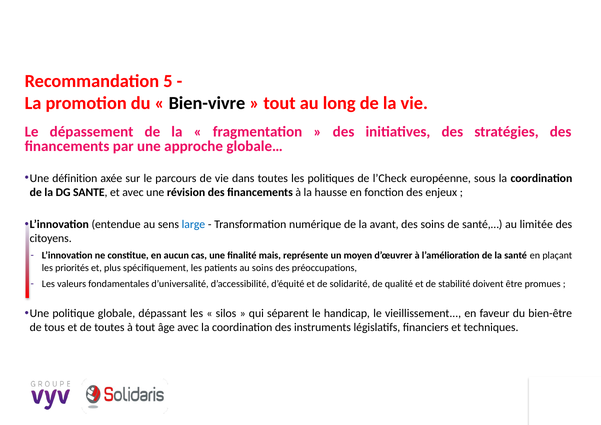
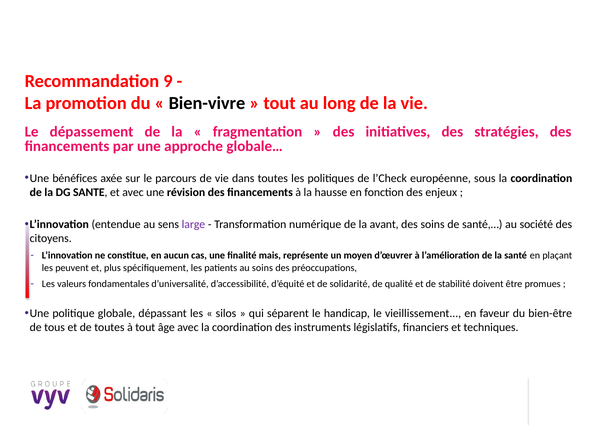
5: 5 -> 9 (168, 81)
définition: définition -> bénéfices (75, 178)
large colour: blue -> purple (193, 224)
limitée: limitée -> société (536, 224)
priorités: priorités -> peuvent (72, 268)
